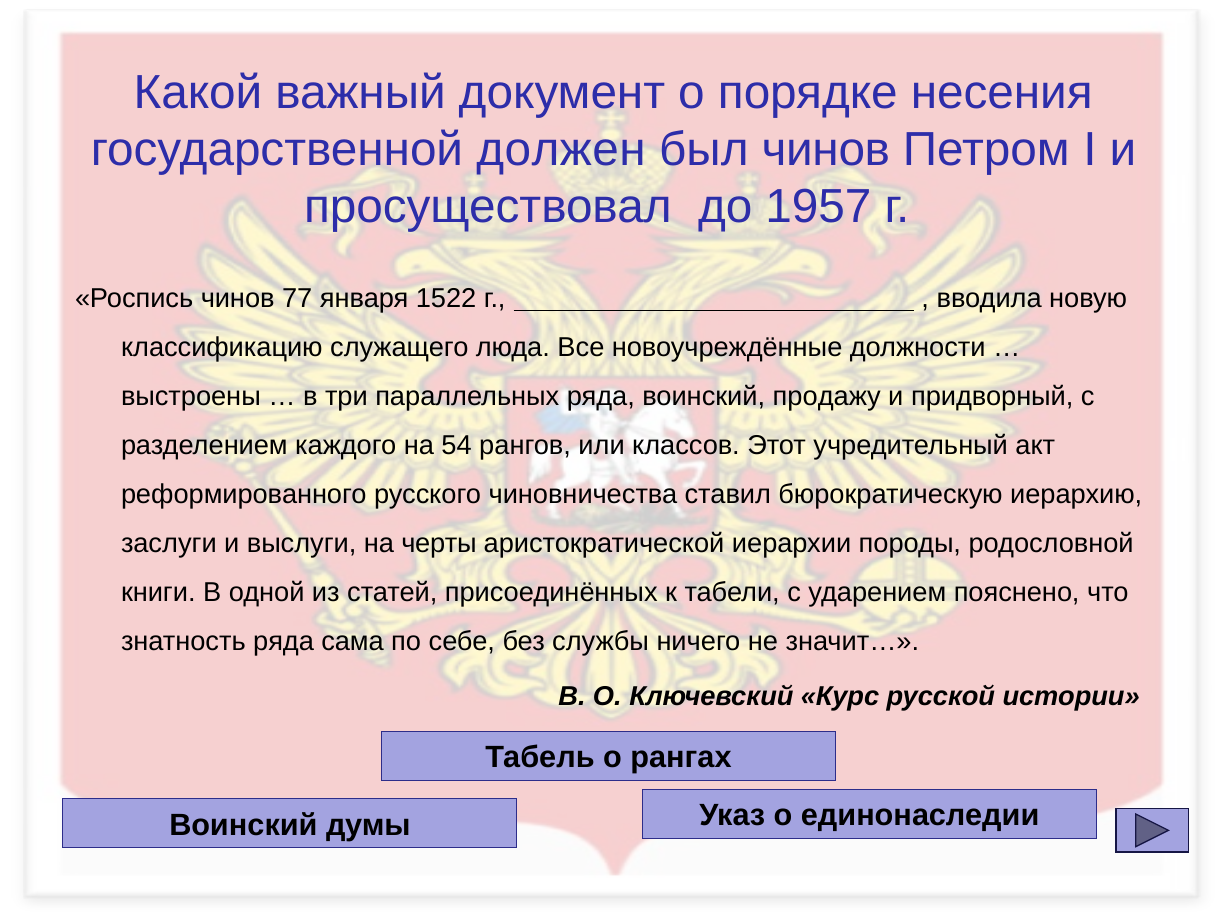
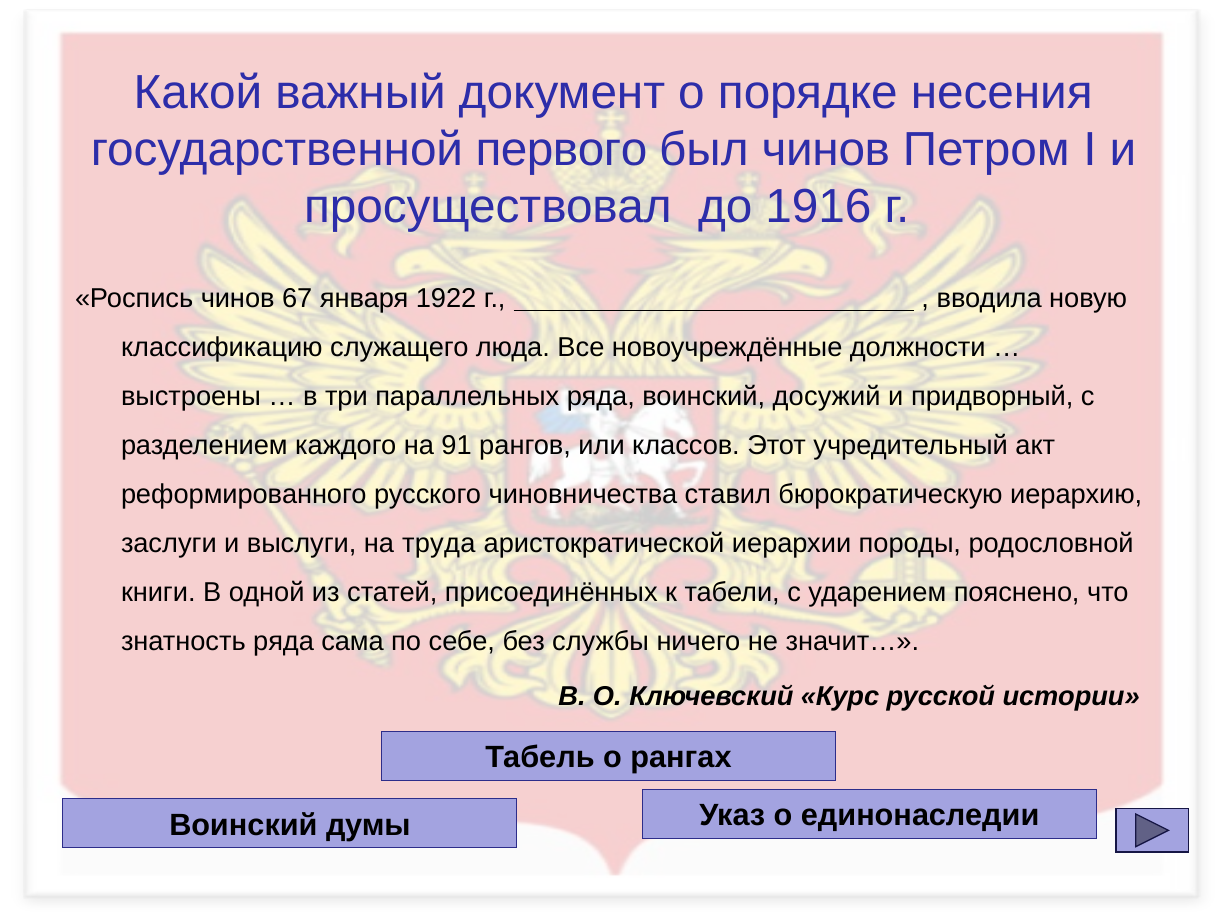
должен: должен -> первого (561, 150)
1957: 1957 -> 1916 (818, 207)
77: 77 -> 67 (297, 298)
1522: 1522 -> 1922 (446, 298)
продажу: продажу -> досужий (827, 396)
54: 54 -> 91 (457, 445)
черты: черты -> труда (439, 543)
